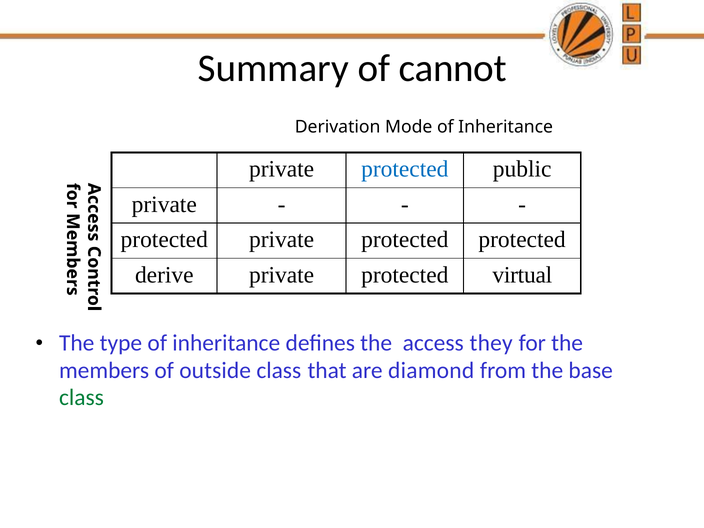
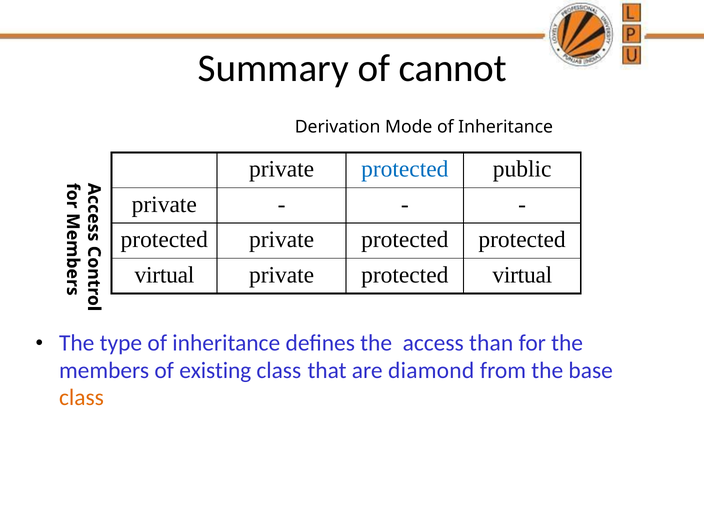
derive: derive -> virtual (164, 275)
they: they -> than (491, 343)
outside: outside -> existing (215, 370)
class colour: green -> orange (81, 398)
